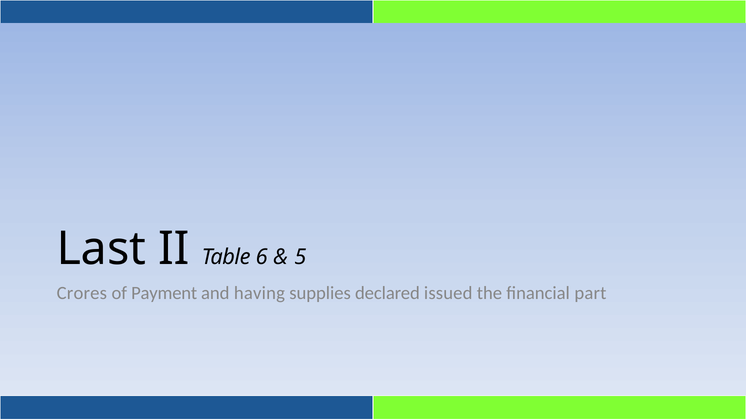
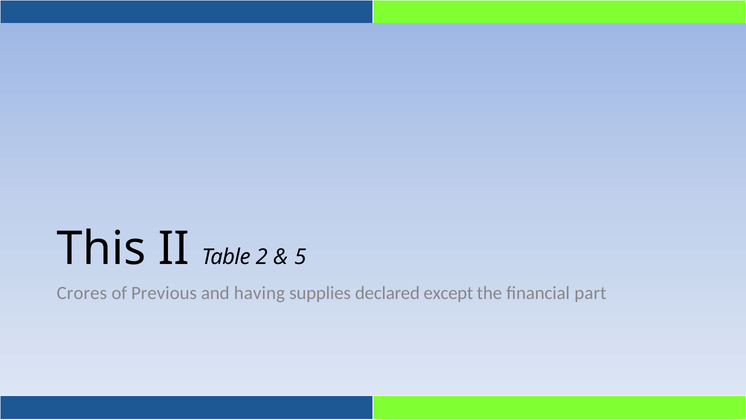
Last: Last -> This (101, 249)
6: 6 -> 2 (262, 257)
Payment: Payment -> Previous (164, 293)
issued: issued -> except (448, 293)
